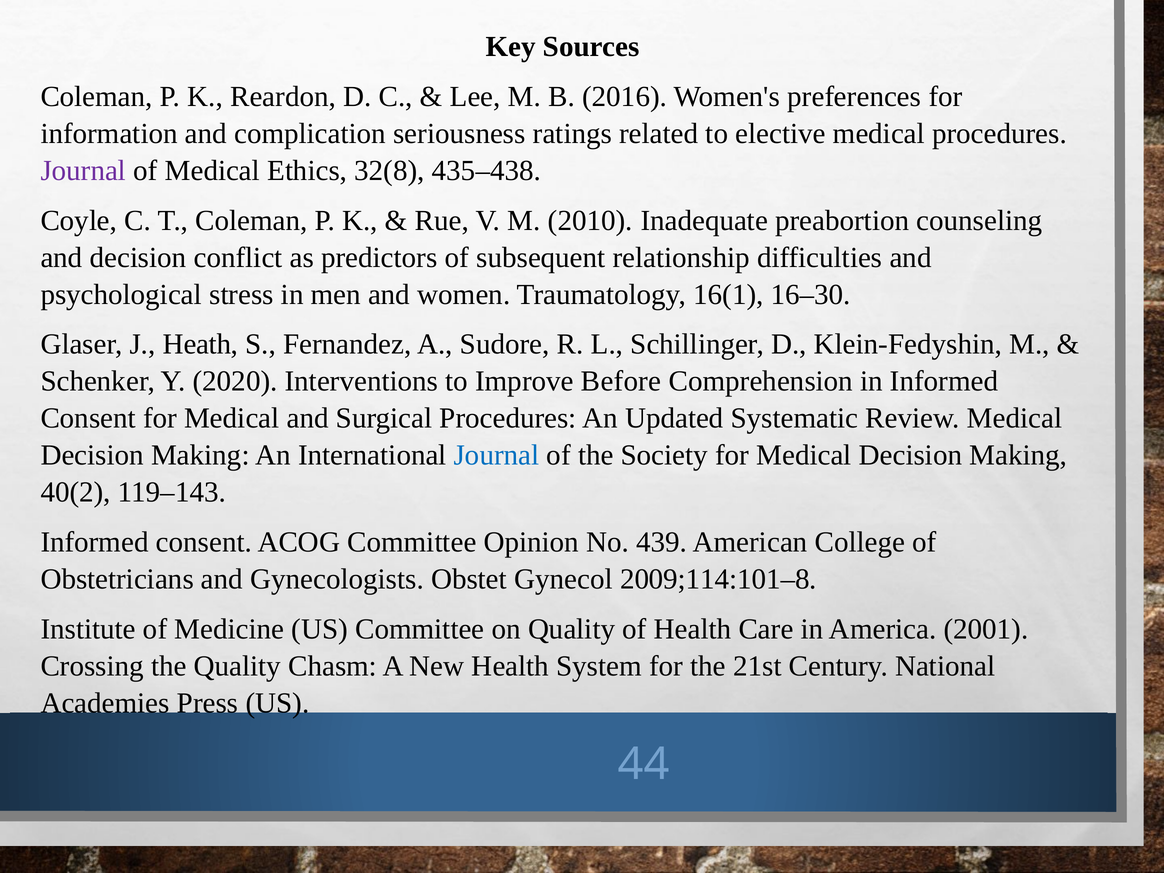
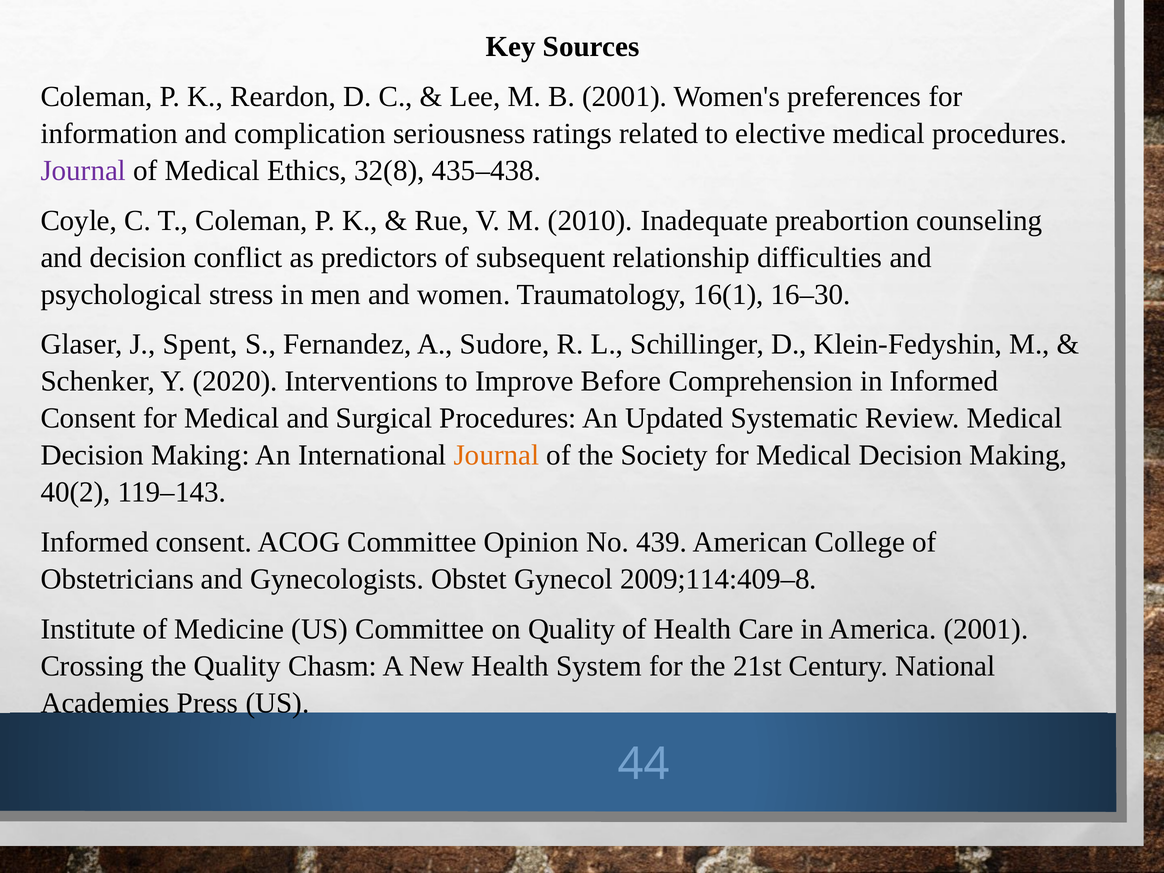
B 2016: 2016 -> 2001 (625, 97)
Heath: Heath -> Spent (200, 344)
Journal colour: blue -> orange (496, 455)
2009;114:101–8: 2009;114:101–8 -> 2009;114:409–8 (718, 579)
